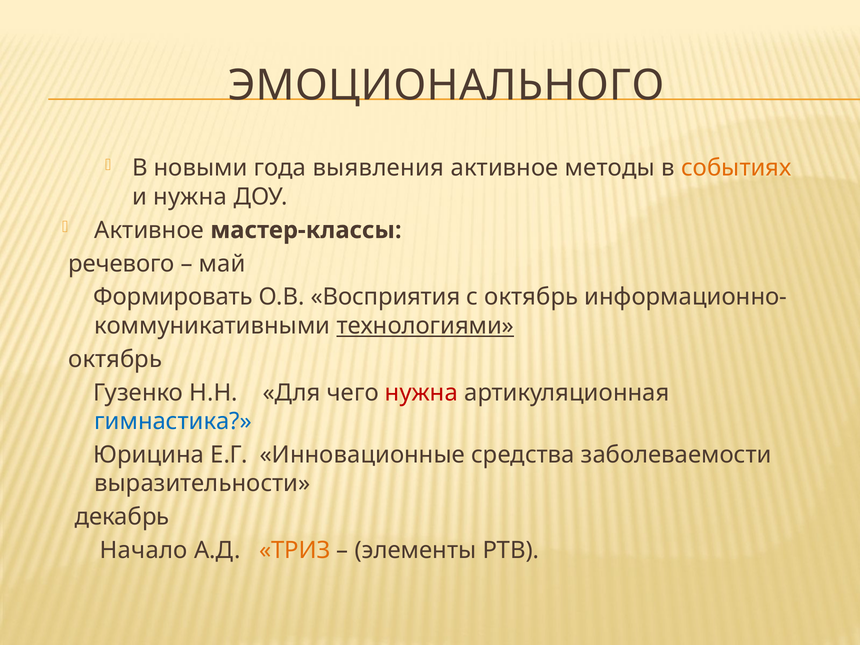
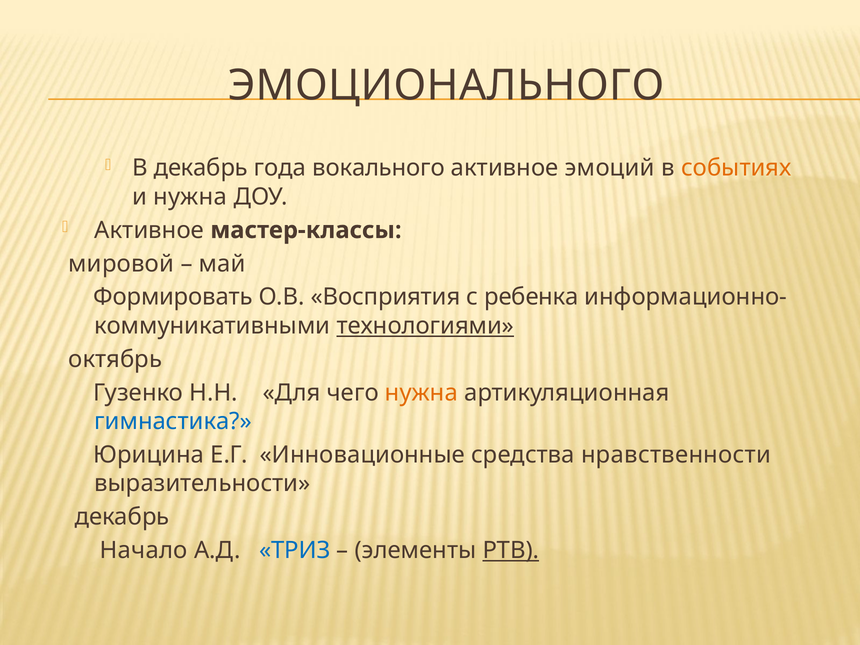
В новыми: новыми -> декабрь (201, 168)
выявления: выявления -> вокального (379, 168)
методы: методы -> эмоций (610, 168)
речевого: речевого -> мировой (121, 264)
с октябрь: октябрь -> ребенка (531, 297)
нужна colour: red -> orange (421, 393)
заболеваемости: заболеваемости -> нравственности (676, 455)
ТРИЗ colour: orange -> blue (295, 550)
РТВ underline: none -> present (511, 550)
